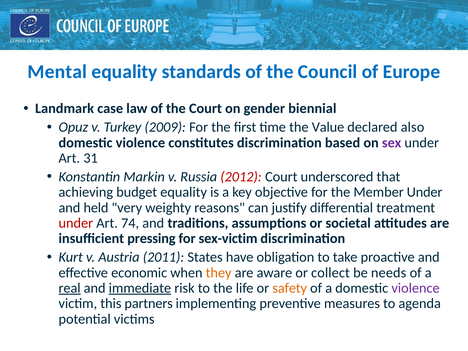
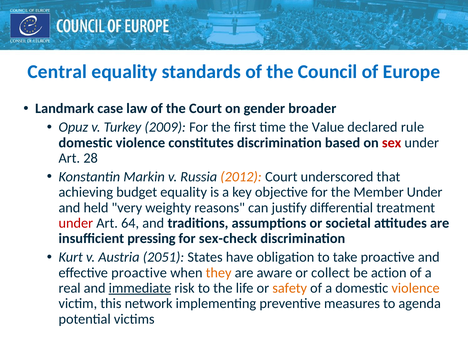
Mental: Mental -> Central (57, 72)
biennial: biennial -> broader (312, 109)
also: also -> rule (412, 127)
sex colour: purple -> red (392, 143)
31: 31 -> 28 (91, 158)
2012 colour: red -> orange (241, 177)
74: 74 -> 64 (130, 223)
sex-victim: sex-victim -> sex-check (228, 239)
2011: 2011 -> 2051 (163, 257)
effective economic: economic -> proactive (139, 273)
needs: needs -> action (389, 273)
real underline: present -> none (70, 288)
violence colour: purple -> orange (416, 288)
partners: partners -> network (149, 304)
